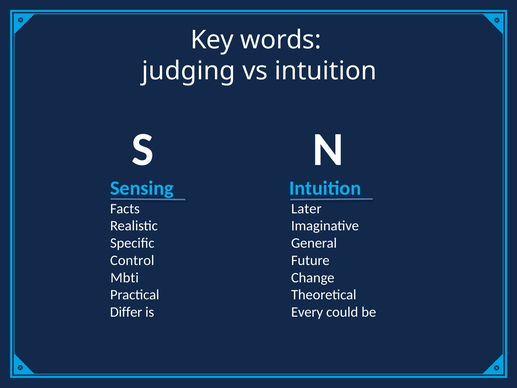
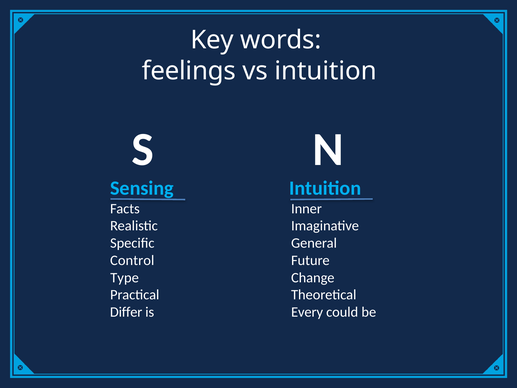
judging: judging -> feelings (189, 71)
Later: Later -> Inner (306, 208)
Mbti: Mbti -> Type (125, 277)
